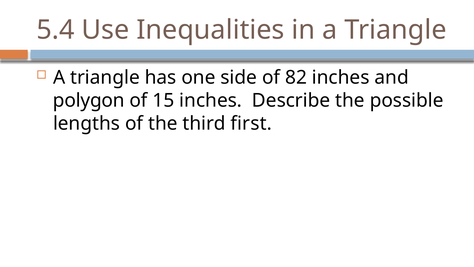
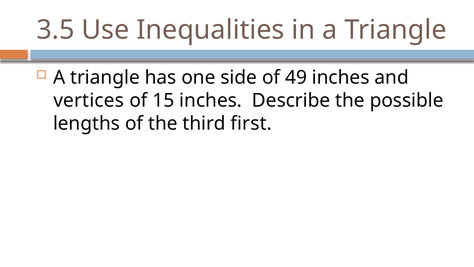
5.4: 5.4 -> 3.5 (55, 30)
82: 82 -> 49 (296, 77)
polygon: polygon -> vertices (89, 100)
